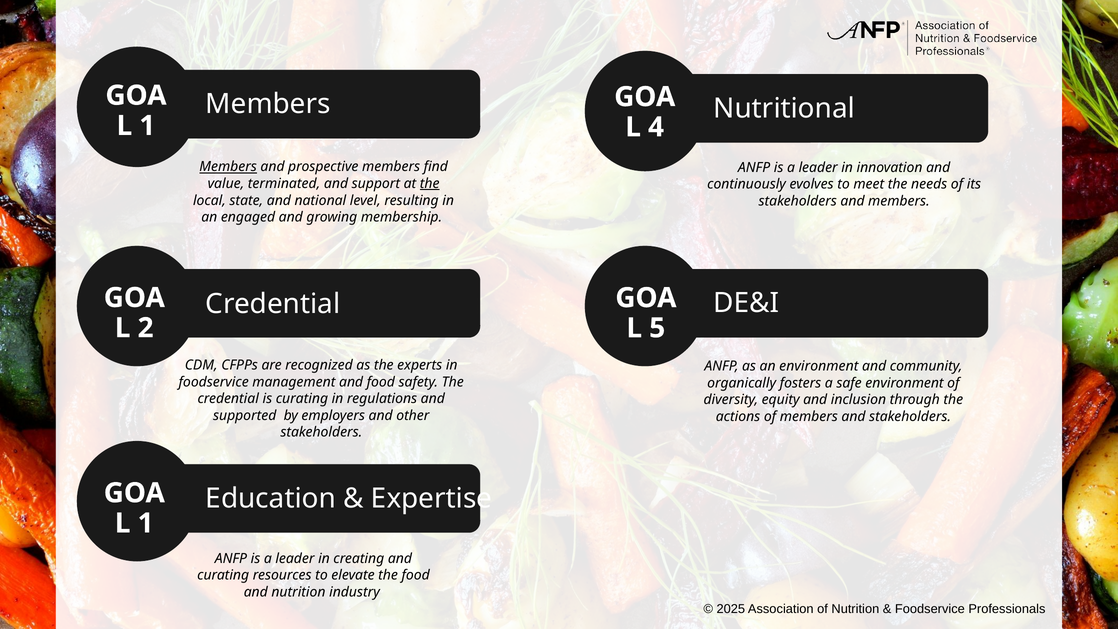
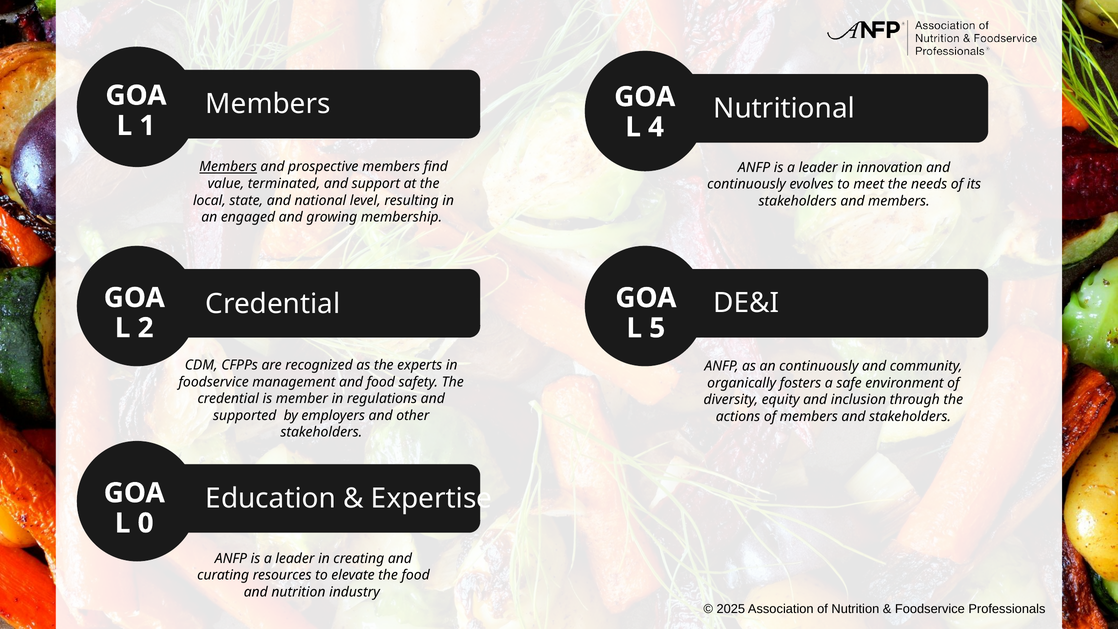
the underline: present -> none (430, 184)
an environment: environment -> continuously (819, 366)
is curating: curating -> member (302, 399)
1: 1 -> 0 (146, 523)
